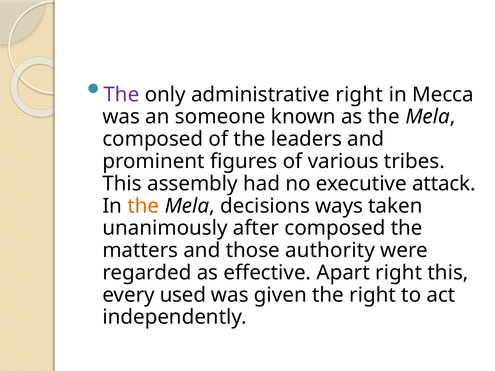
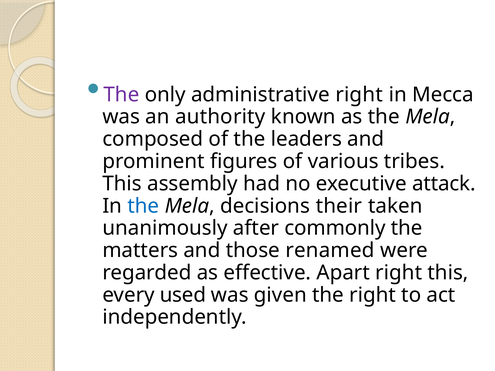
someone: someone -> authority (220, 117)
the colour: orange -> blue (143, 206)
ways: ways -> their (339, 206)
after composed: composed -> commonly (335, 228)
authority: authority -> renamed (330, 251)
